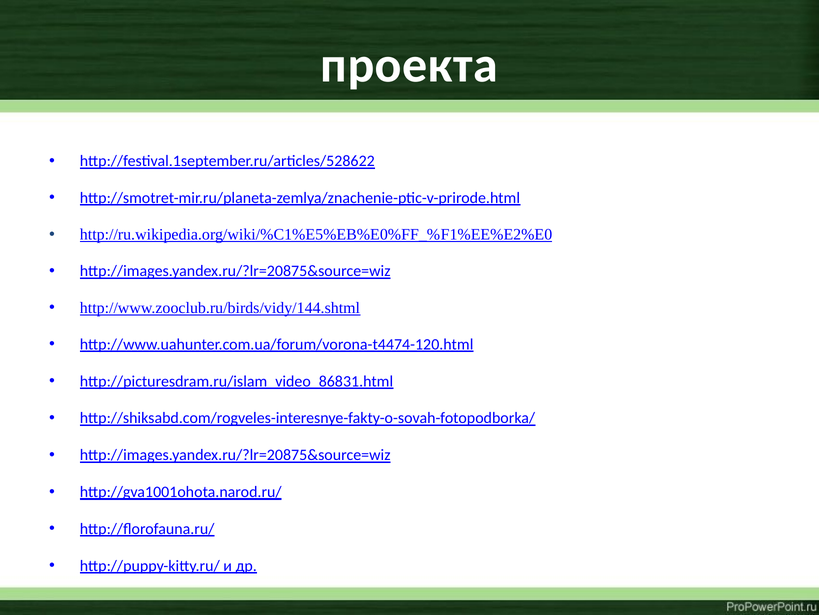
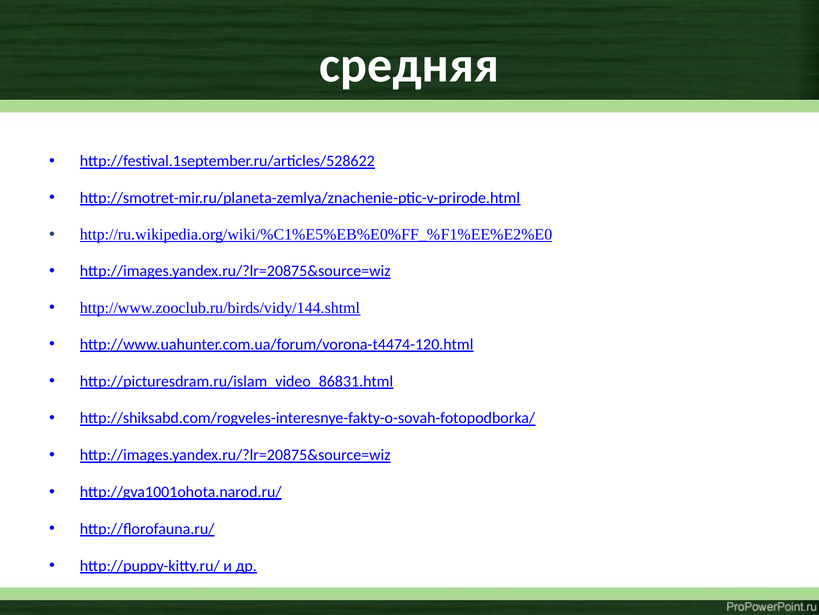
проекта: проекта -> средняя (409, 65)
